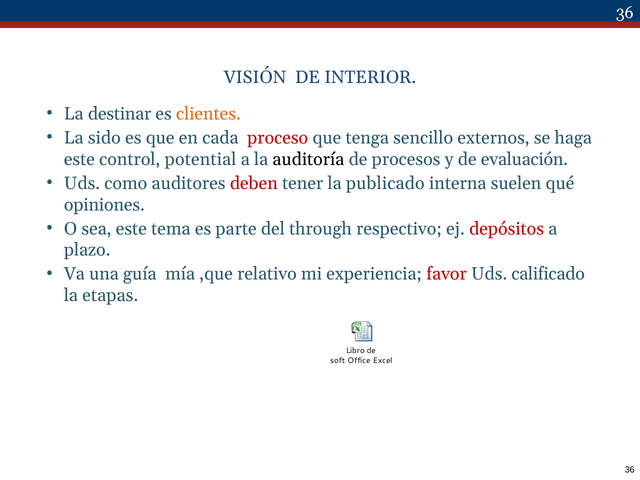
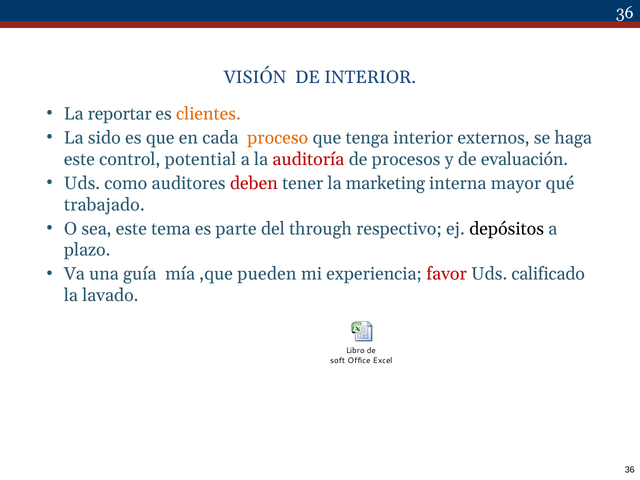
destinar: destinar -> reportar (120, 114)
proceso colour: red -> orange (278, 138)
tenga sencillo: sencillo -> interior (423, 138)
auditoría colour: black -> red (308, 159)
publicado: publicado -> marketing (385, 183)
suelen: suelen -> mayor (516, 183)
opiniones: opiniones -> trabajado (104, 205)
depósitos colour: red -> black (507, 229)
relativo: relativo -> pueden (267, 274)
etapas: etapas -> lavado (110, 295)
